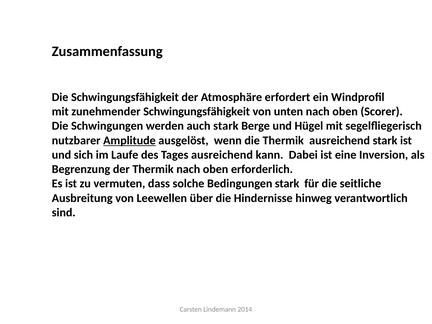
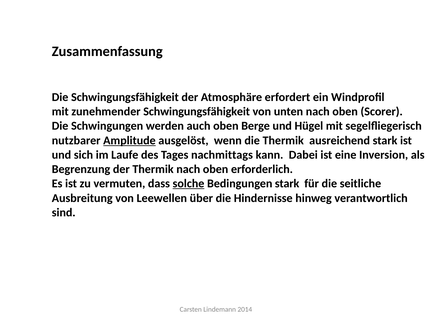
auch stark: stark -> oben (226, 126)
Tages ausreichend: ausreichend -> nachmittags (222, 155)
solche underline: none -> present (188, 184)
